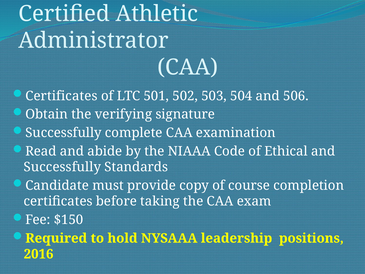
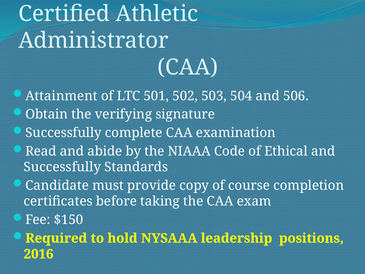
Certificates: Certificates -> Attainment (61, 96)
